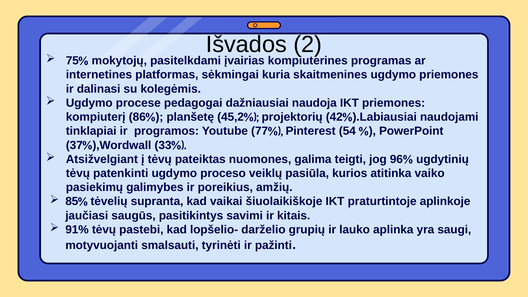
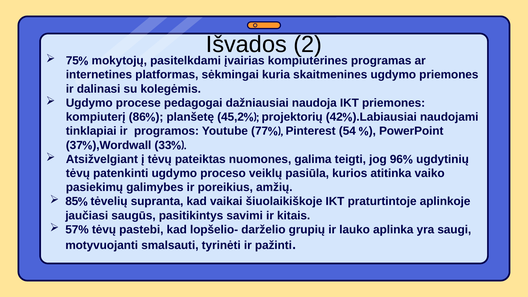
91%: 91% -> 57% (77, 230)
